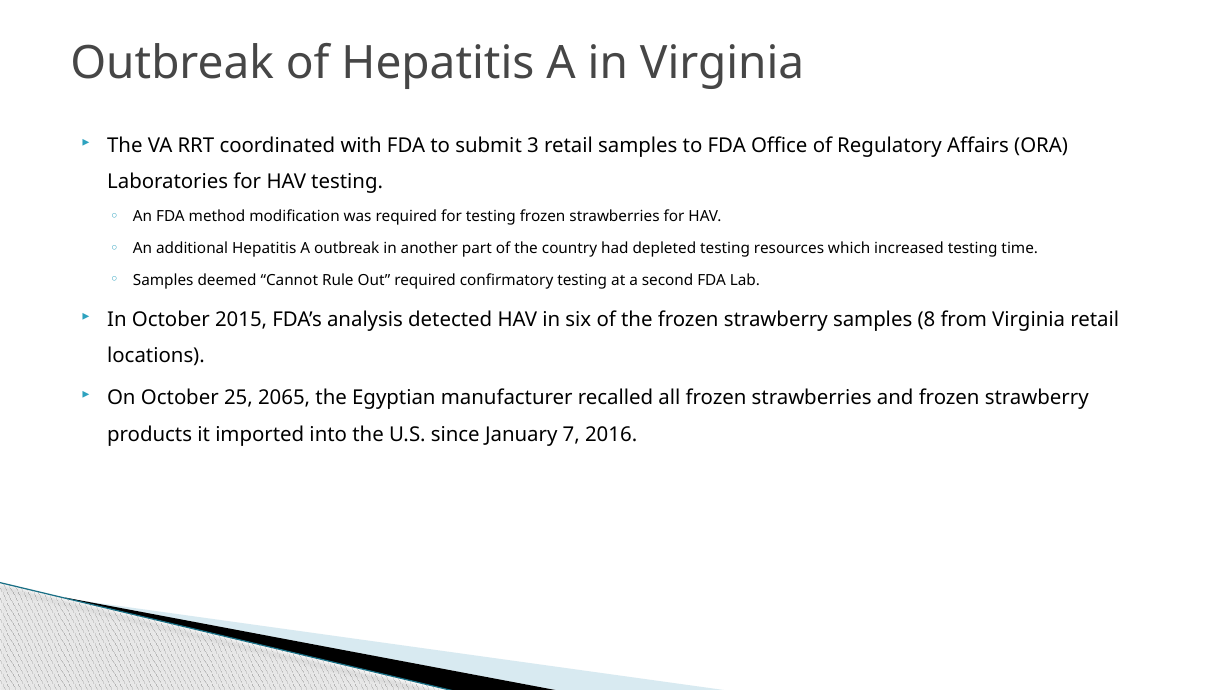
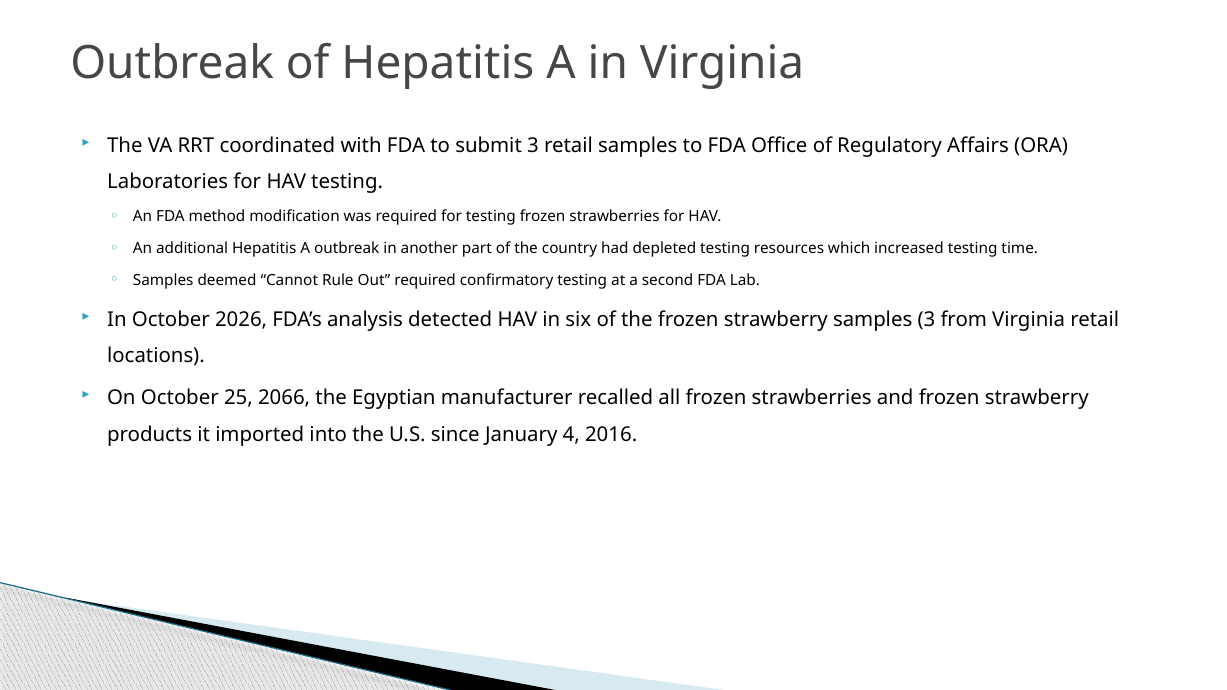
2015: 2015 -> 2026 (241, 319)
samples 8: 8 -> 3 (926, 319)
2065: 2065 -> 2066 (284, 398)
7: 7 -> 4 (571, 435)
